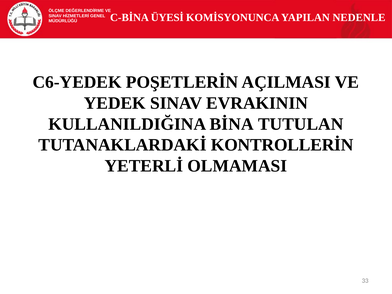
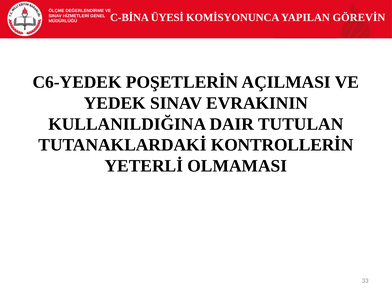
NEDENLE: NEDENLE -> GÖREVİN (359, 17)
BİNA: BİNA -> DAIR (232, 124)
